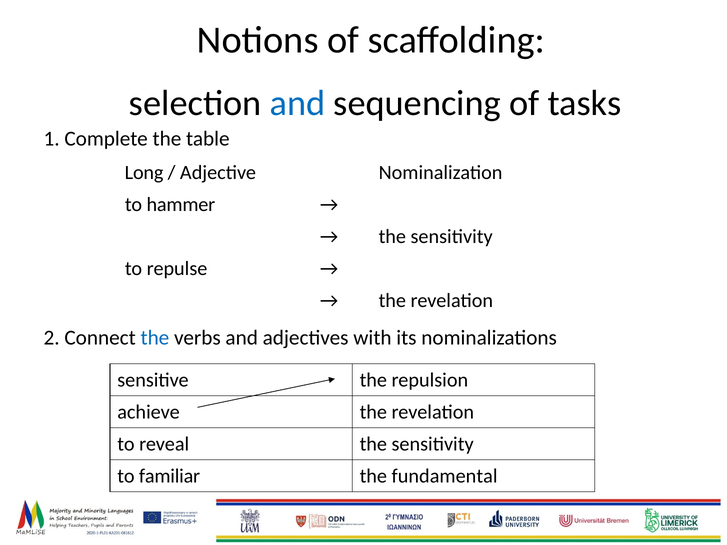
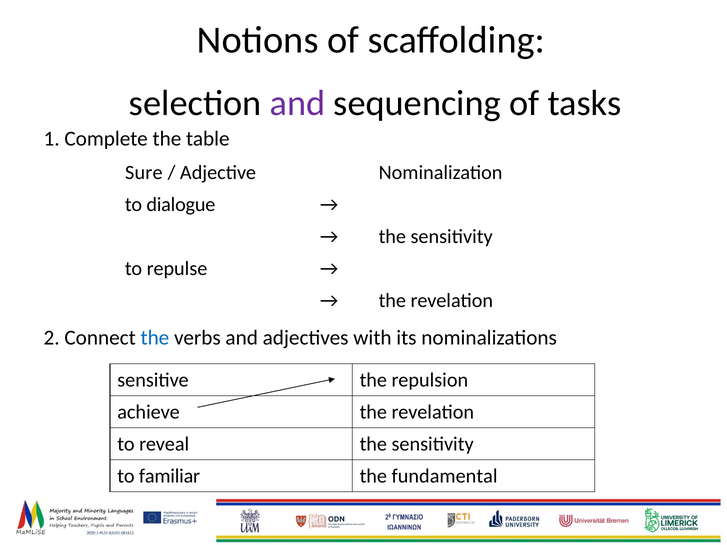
and colour: blue -> purple (297, 103)
Long: Long -> Sure (144, 173)
hammer: hammer -> dialogue (181, 205)
